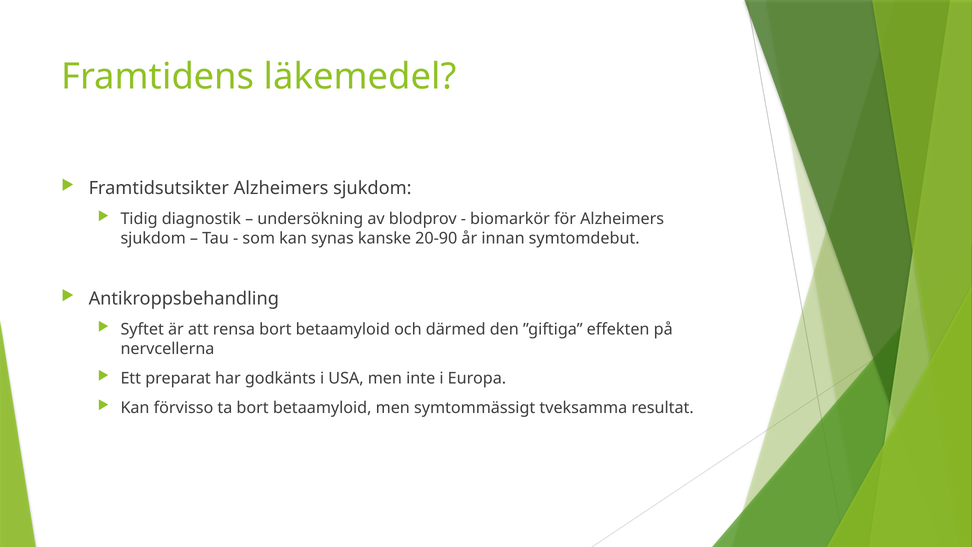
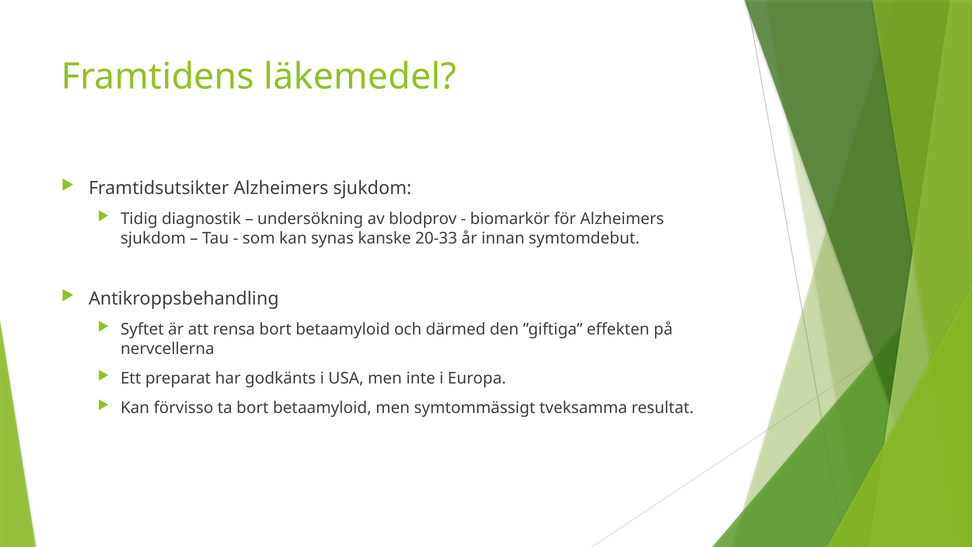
20-90: 20-90 -> 20-33 (436, 238)
